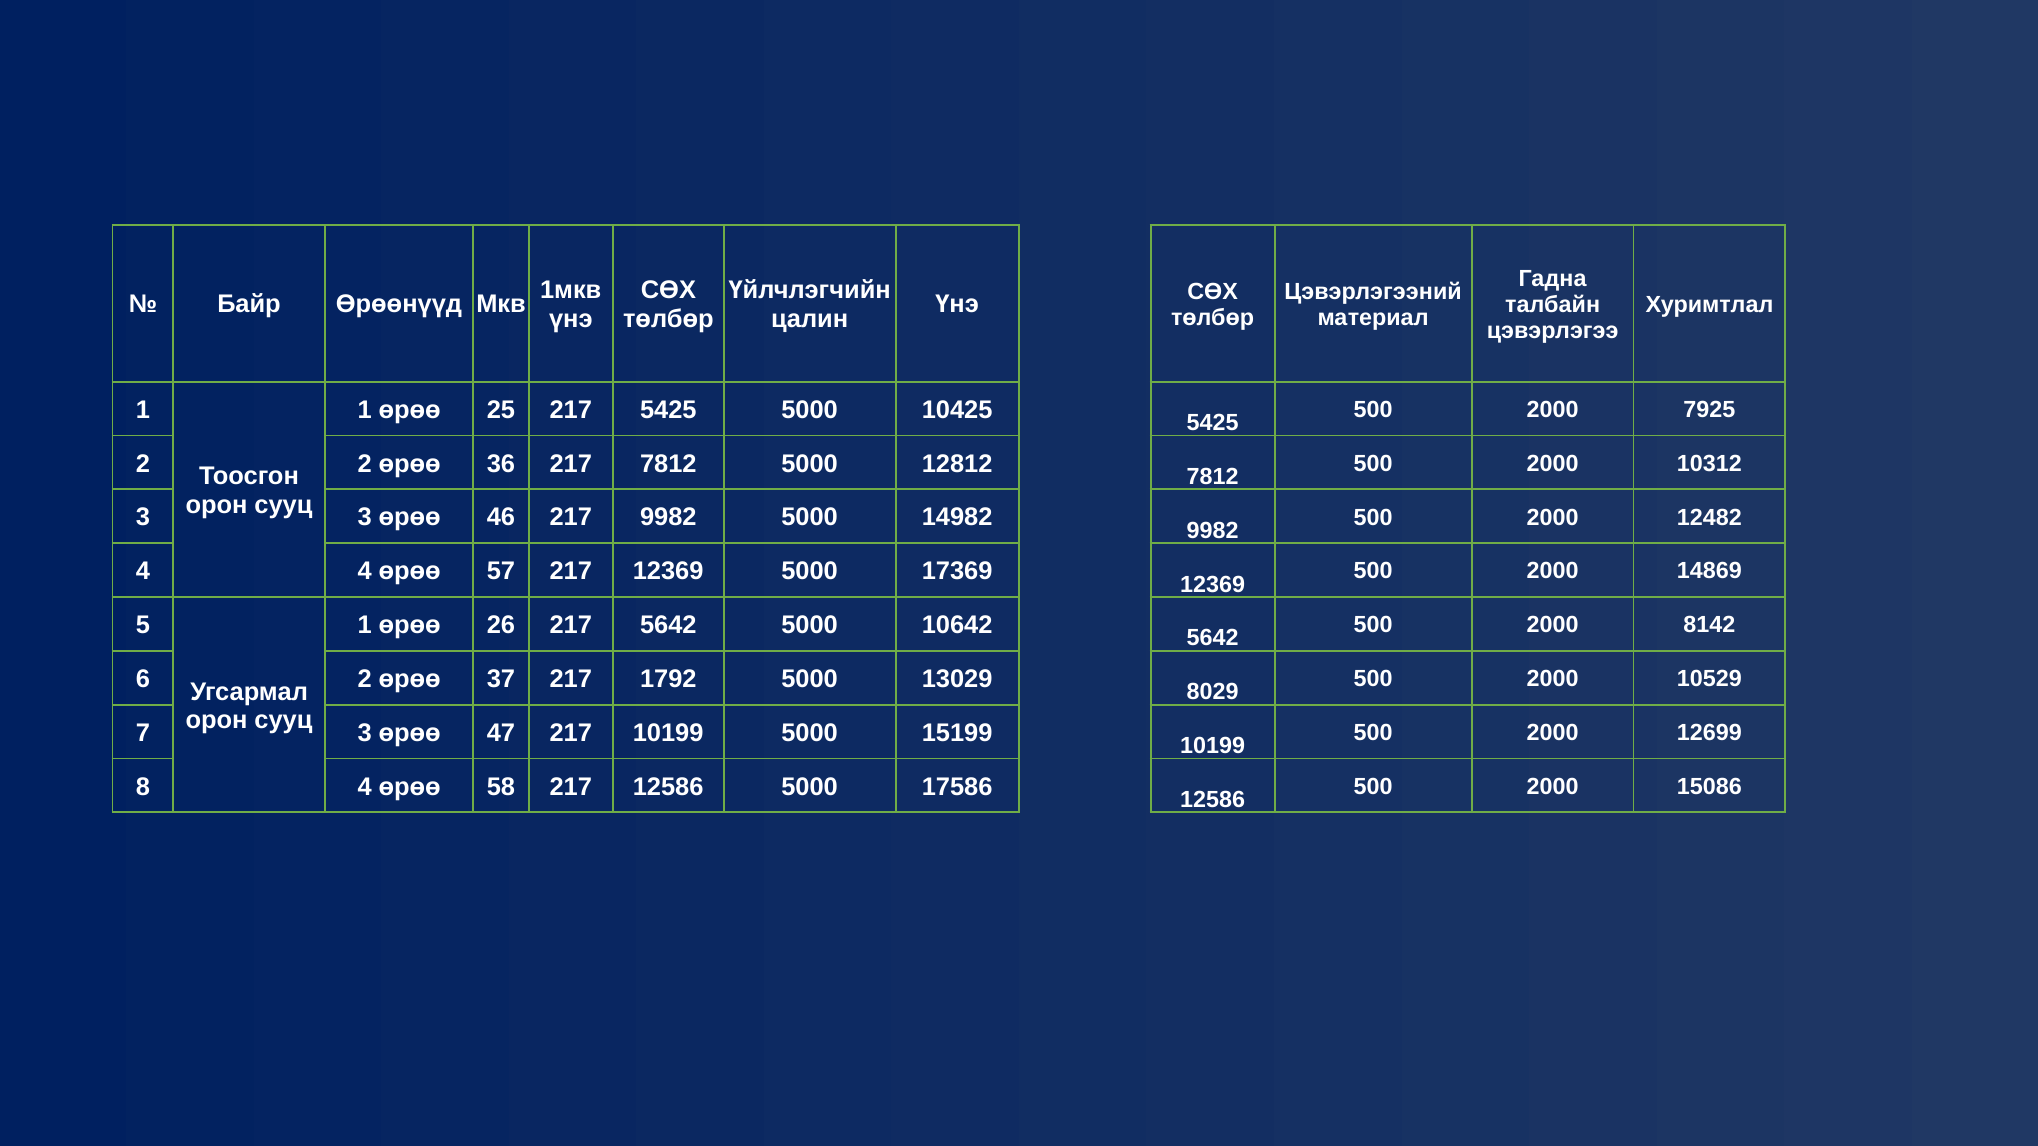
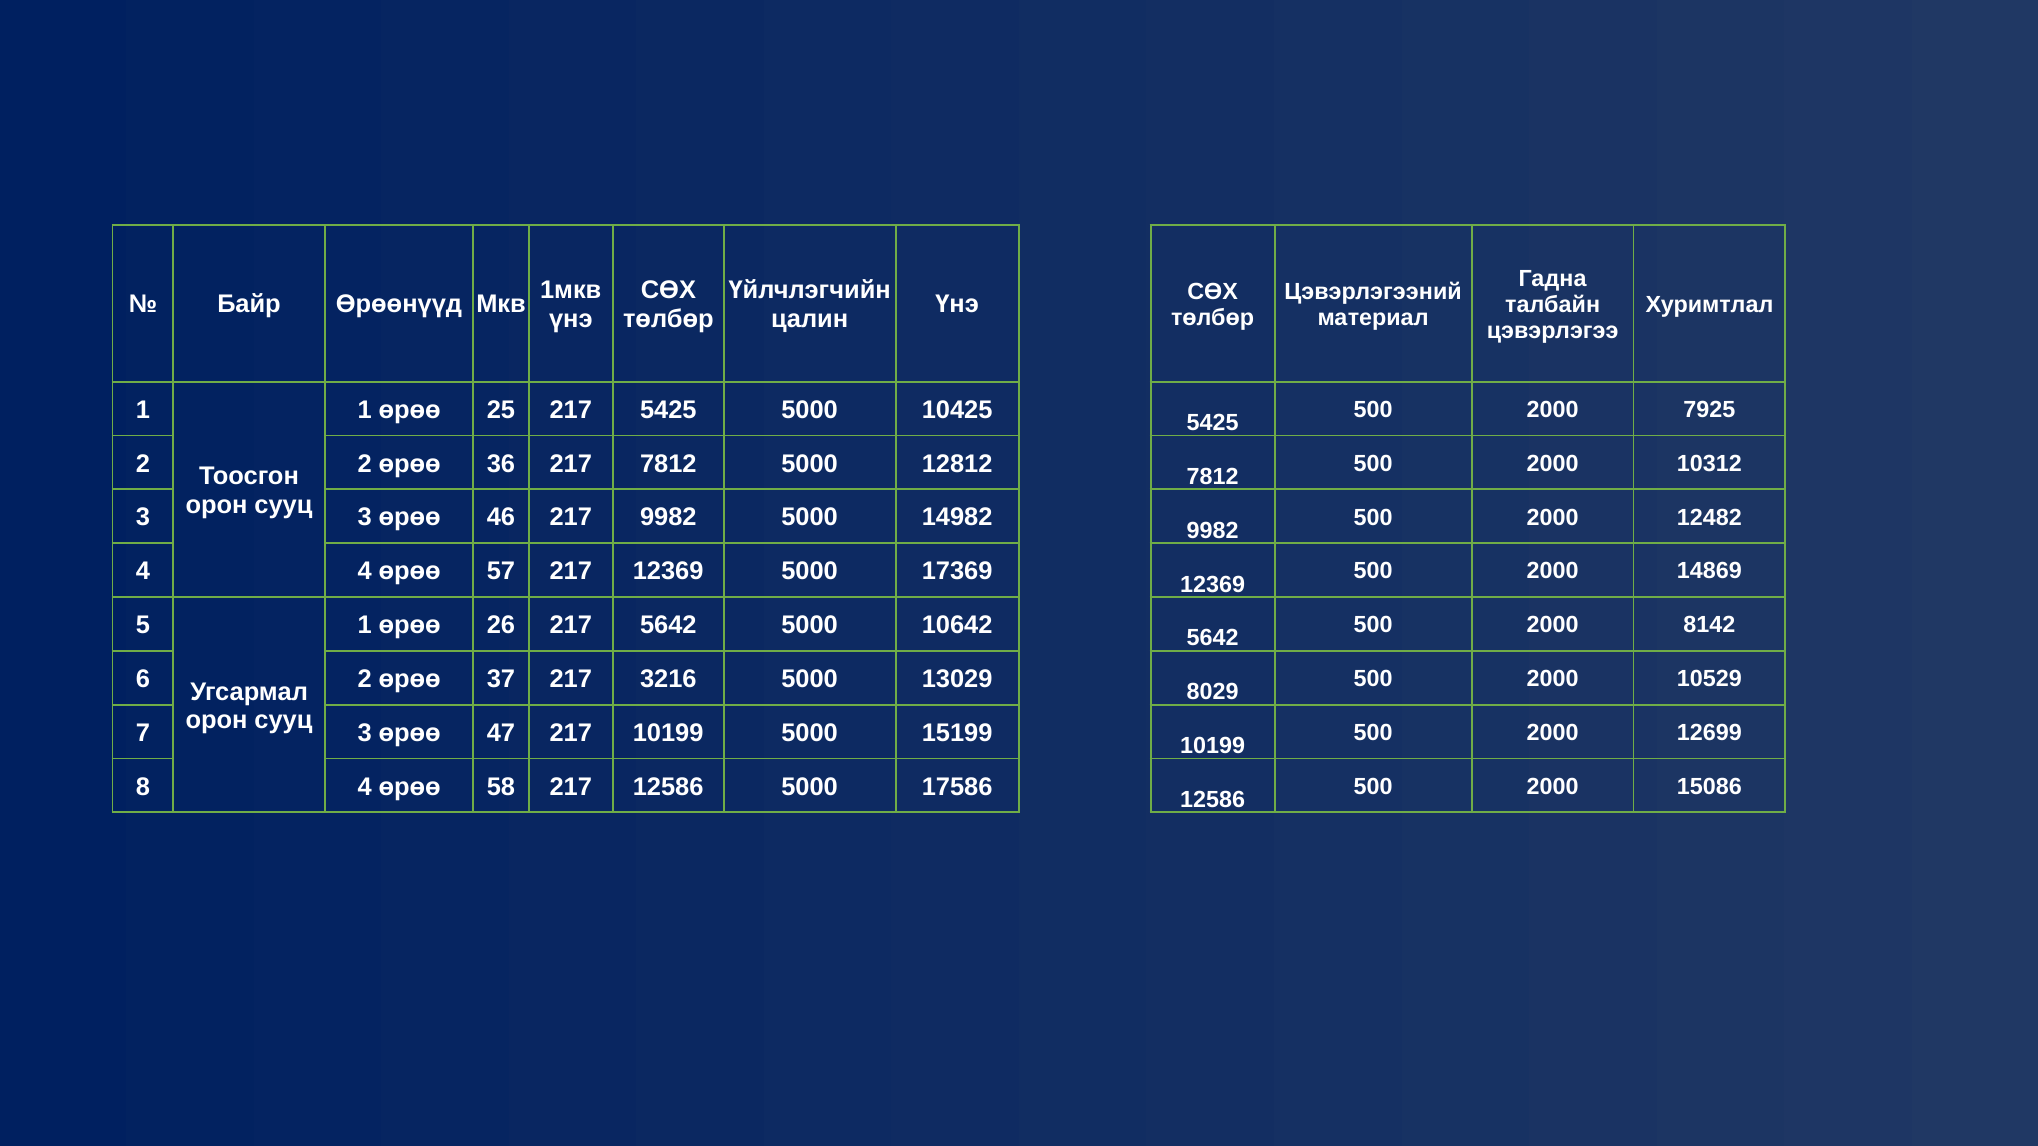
1792: 1792 -> 3216 (668, 679)
